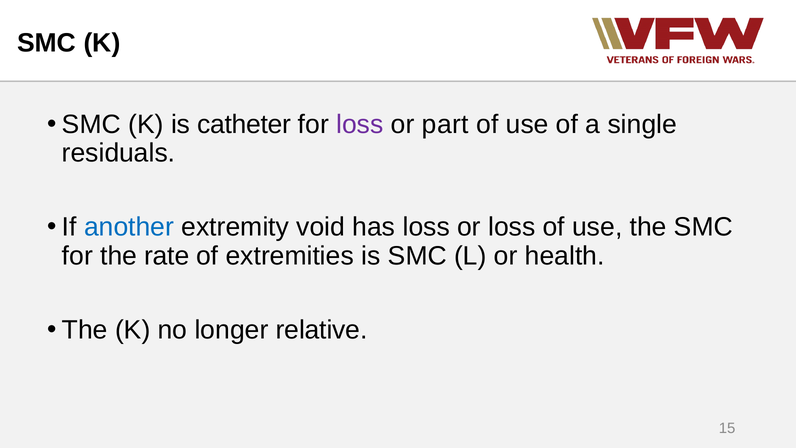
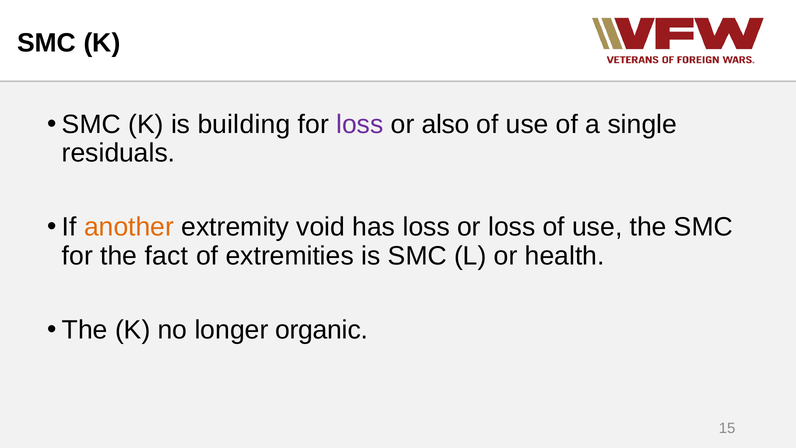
catheter: catheter -> building (244, 124)
part: part -> also (445, 124)
another colour: blue -> orange (129, 227)
rate: rate -> fact (167, 256)
relative: relative -> organic (322, 330)
